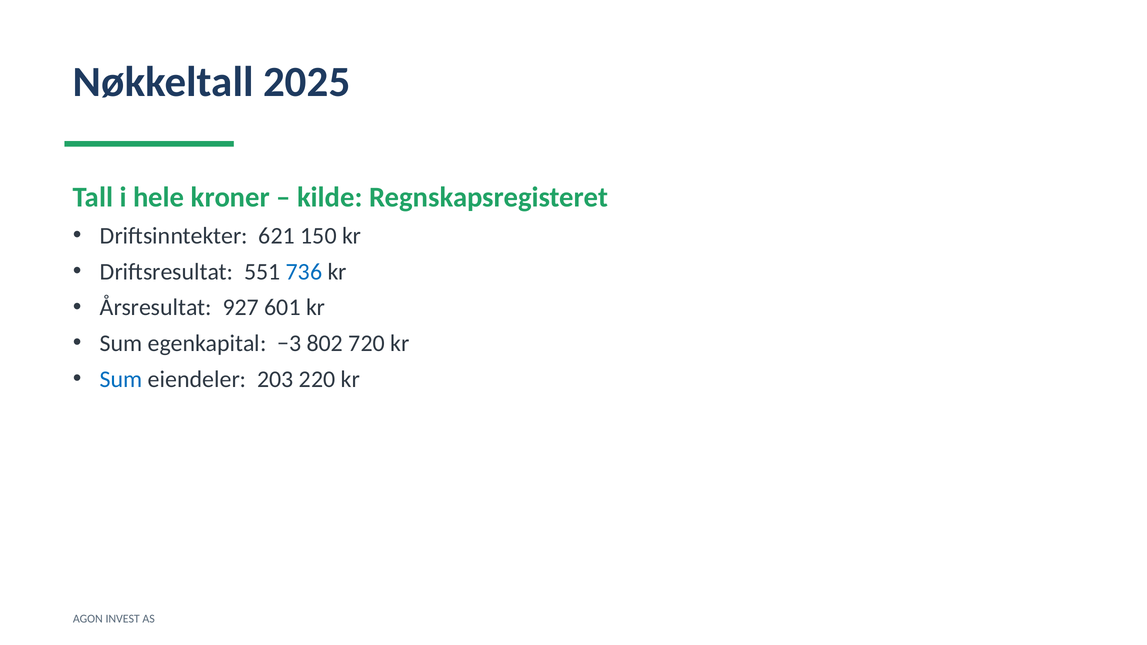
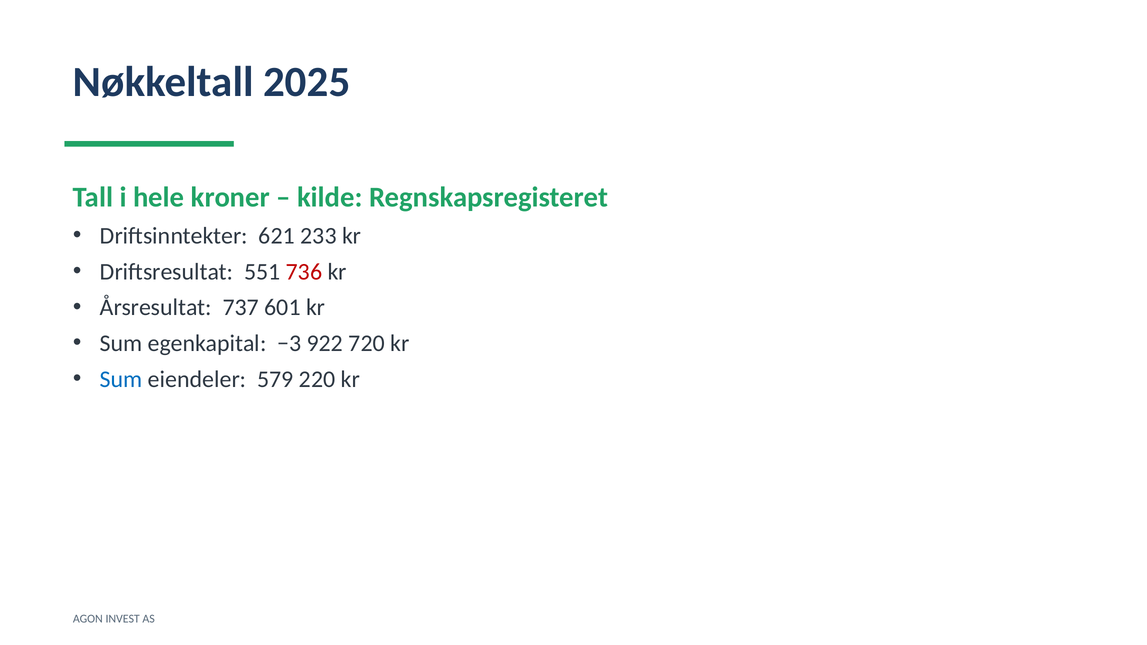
150: 150 -> 233 (318, 236)
736 colour: blue -> red (304, 272)
927: 927 -> 737 (241, 308)
802: 802 -> 922 (325, 343)
203: 203 -> 579 (275, 379)
